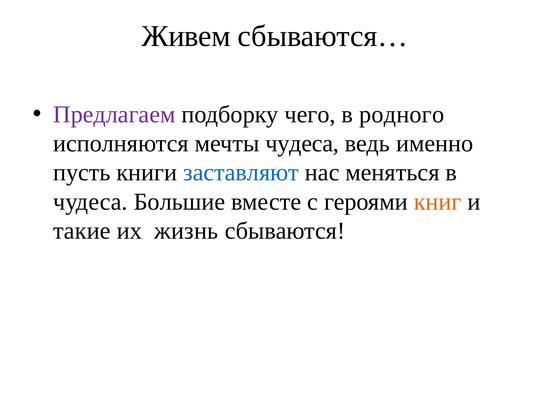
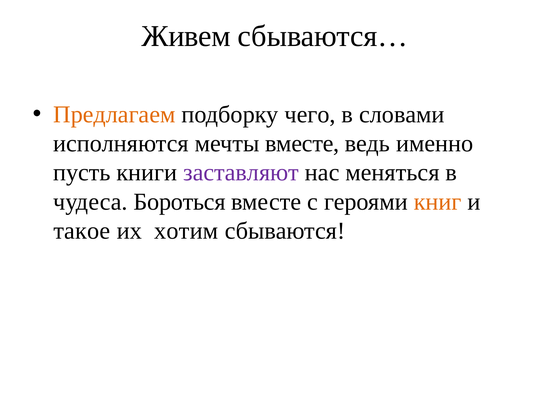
Предлагаем colour: purple -> orange (114, 115)
родного: родного -> словами (402, 115)
мечты чудеса: чудеса -> вместе (302, 144)
заставляют colour: blue -> purple (241, 173)
Большие: Большие -> Бороться (180, 202)
такие: такие -> такое (82, 231)
жизнь: жизнь -> хотим (186, 231)
